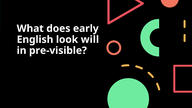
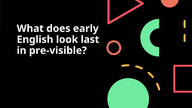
will: will -> last (90, 40)
